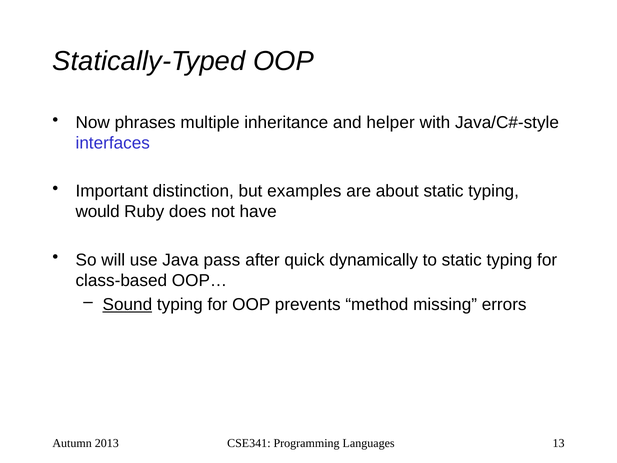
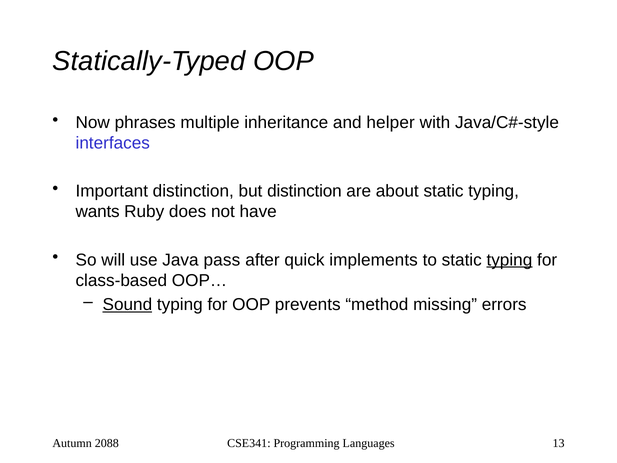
but examples: examples -> distinction (304, 191)
would: would -> wants (98, 212)
dynamically: dynamically -> implements (374, 260)
typing underline: none -> present (509, 260)
2013: 2013 -> 2088 (107, 443)
